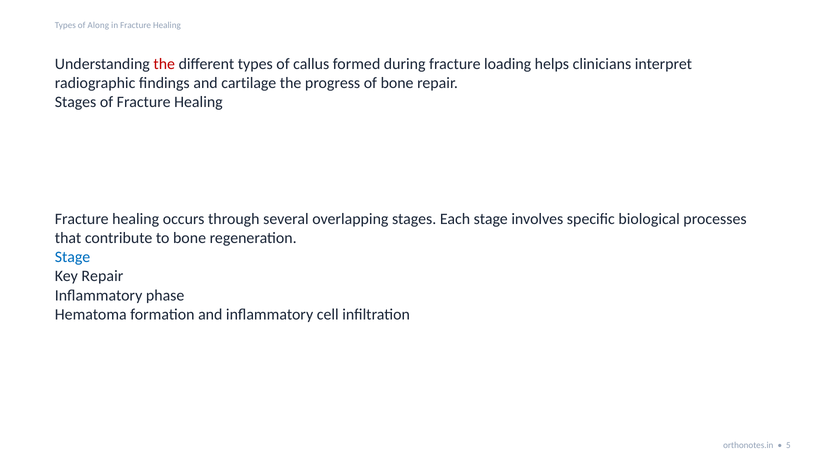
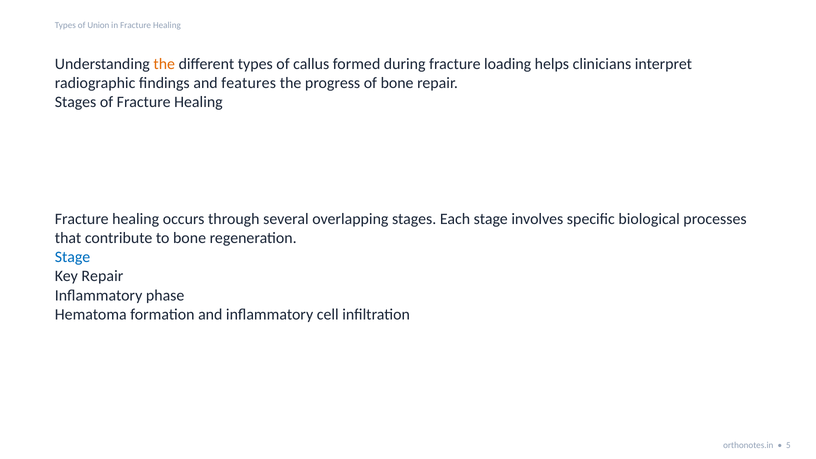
Along: Along -> Union (98, 25)
the colour: red -> orange (164, 64)
cartilage: cartilage -> features (249, 83)
